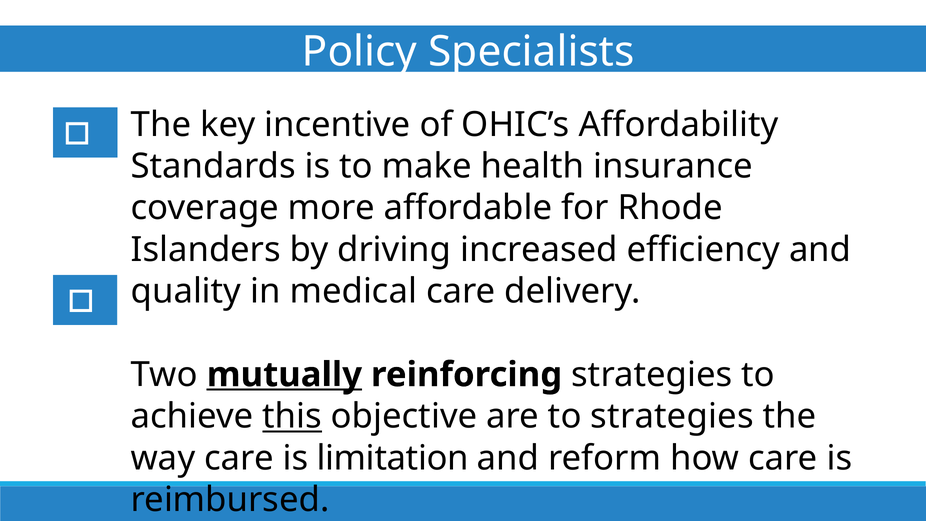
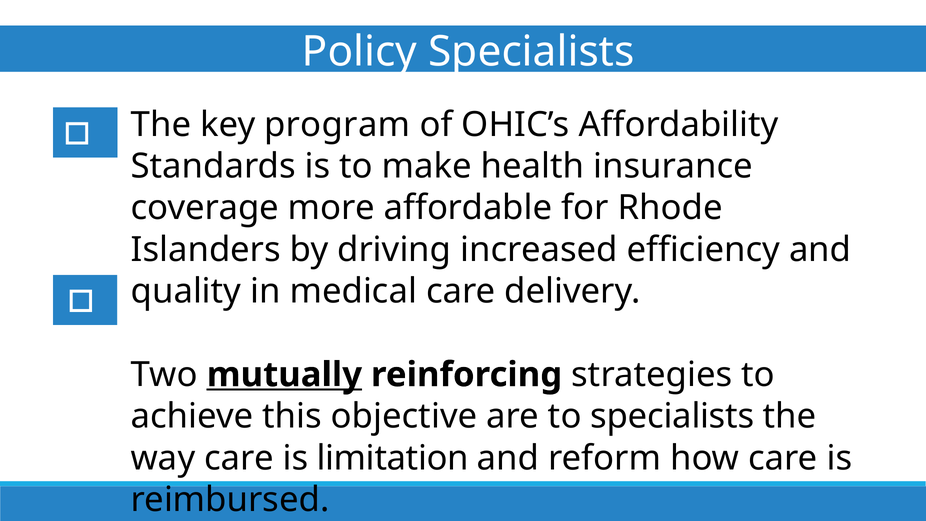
incentive: incentive -> program (337, 125)
this underline: present -> none (292, 416)
to strategies: strategies -> specialists (672, 416)
